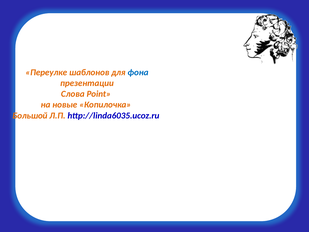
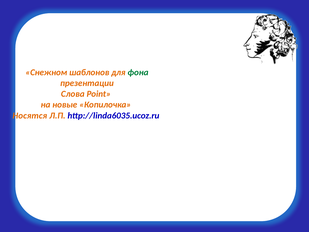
Переулке: Переулке -> Снежном (46, 72)
фона colour: blue -> green (138, 72)
Большой: Большой -> Носятся (30, 115)
